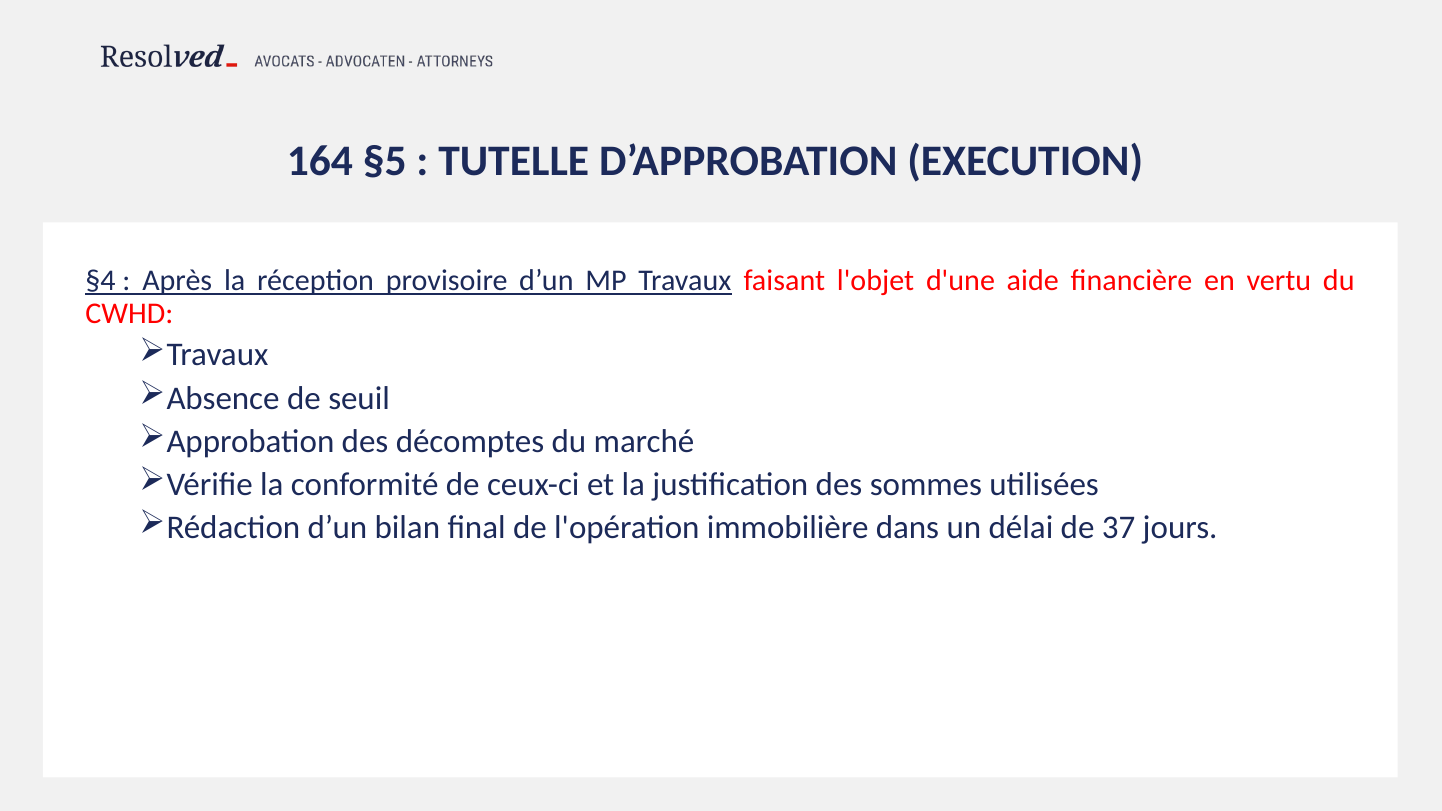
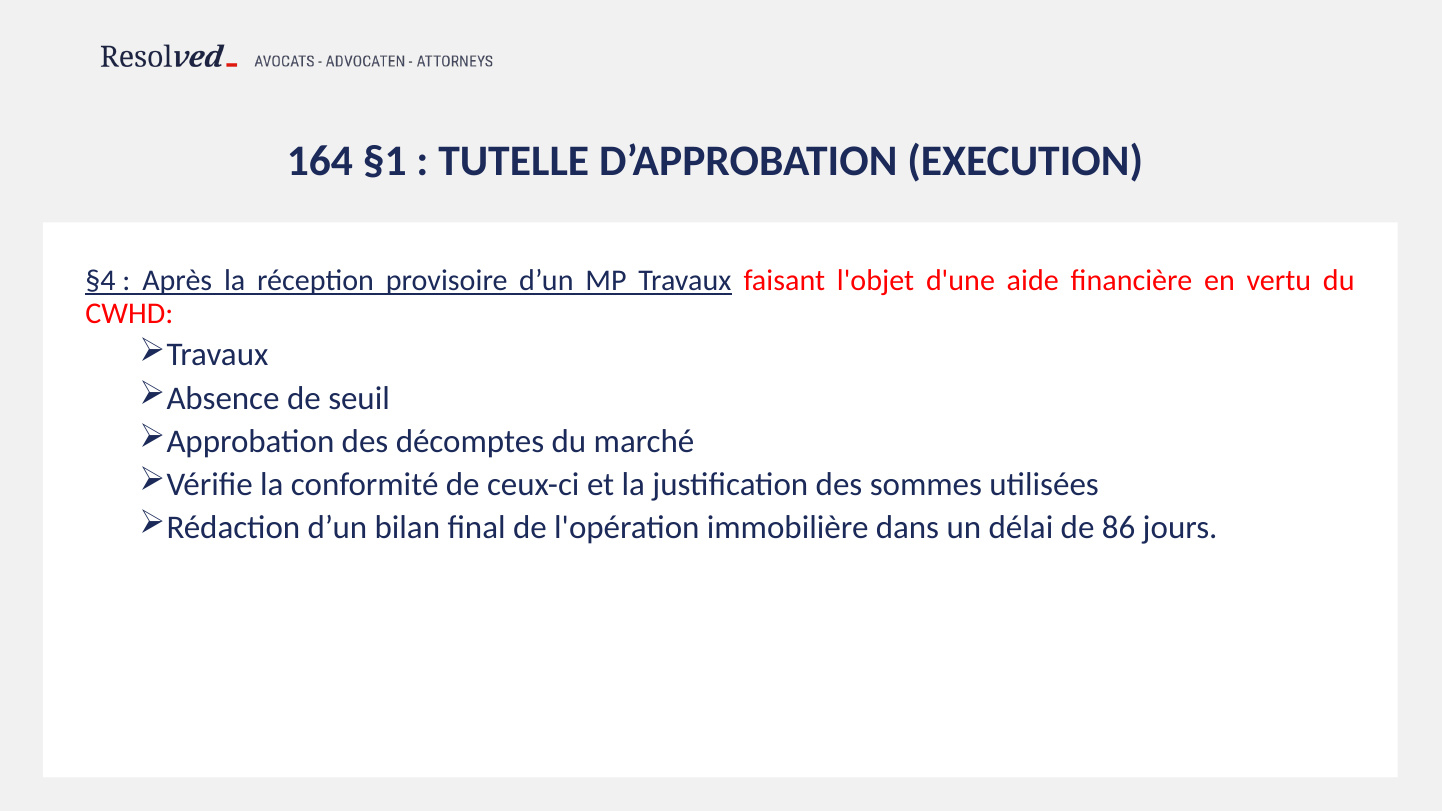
§5: §5 -> §1 (385, 161)
37: 37 -> 86 (1119, 528)
